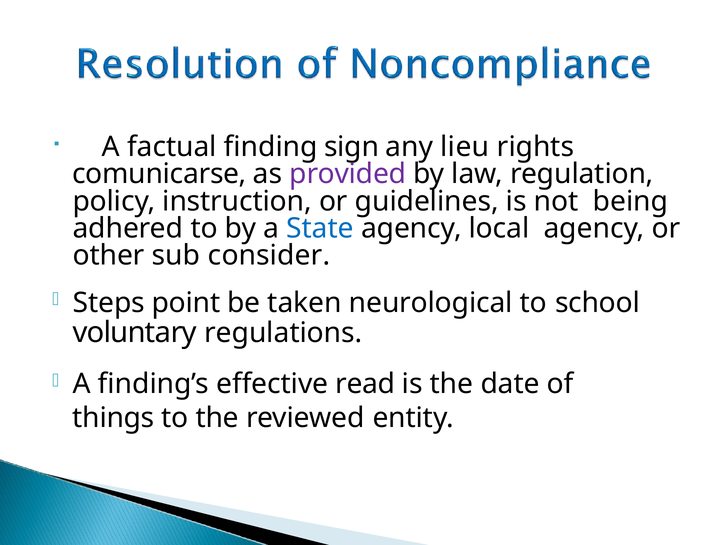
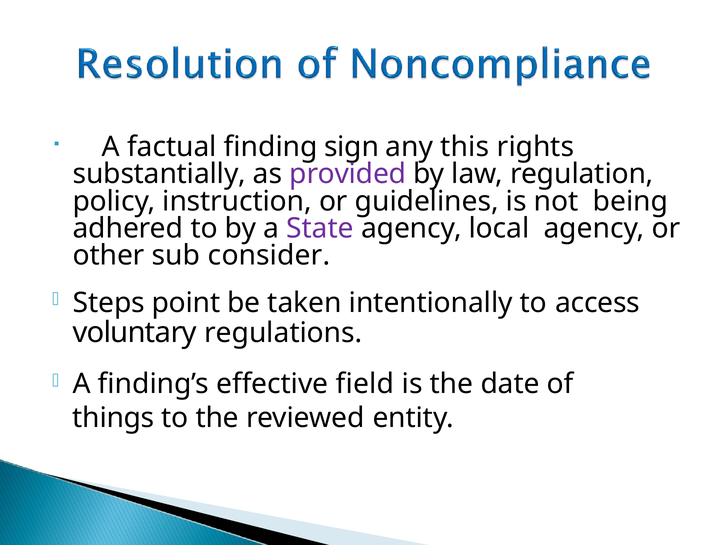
lieu: lieu -> this (465, 147)
comunicarse: comunicarse -> substantially (159, 174)
State colour: blue -> purple (320, 228)
neurological: neurological -> intentionally (431, 303)
school: school -> access (598, 303)
read: read -> field (365, 384)
